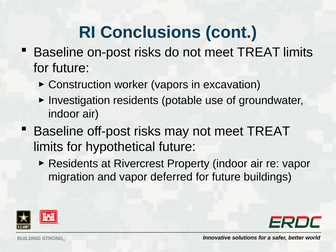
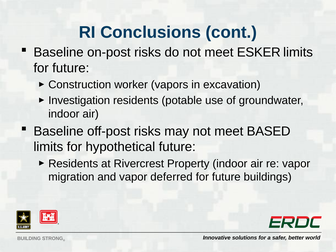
do not meet TREAT: TREAT -> ESKER (259, 52)
may not meet TREAT: TREAT -> BASED (269, 131)
